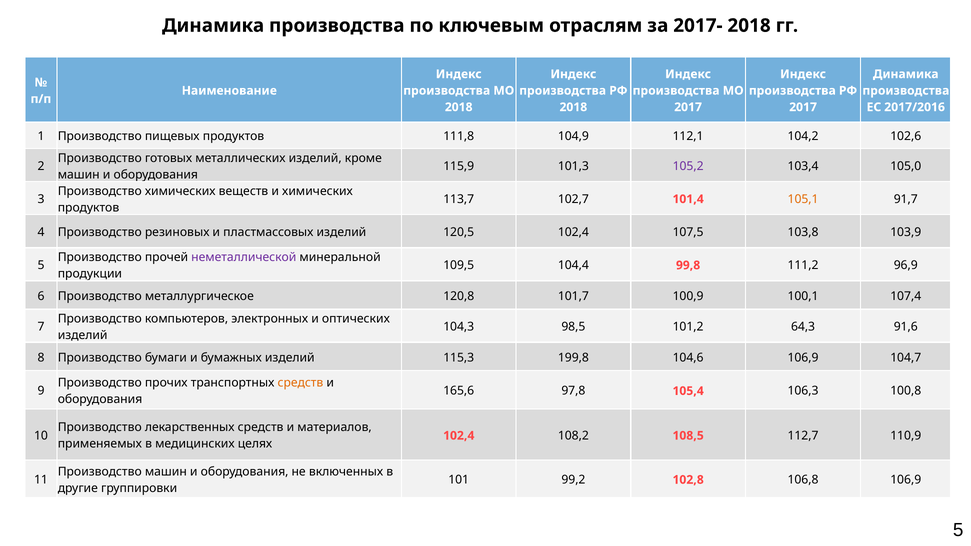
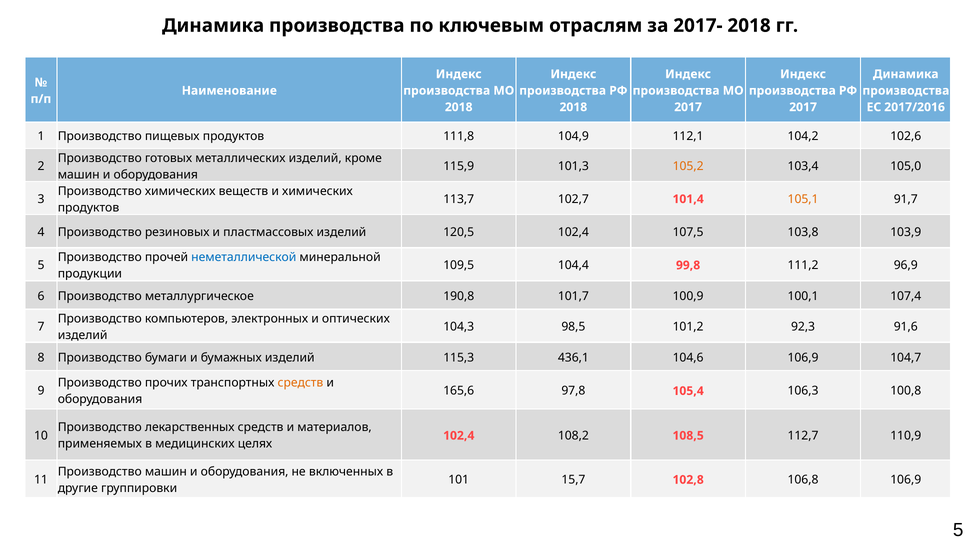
105,2 colour: purple -> orange (688, 166)
неметаллической colour: purple -> blue (244, 257)
120,8: 120,8 -> 190,8 (459, 296)
64,3: 64,3 -> 92,3 (803, 327)
199,8: 199,8 -> 436,1 (573, 358)
99,2: 99,2 -> 15,7 (573, 480)
